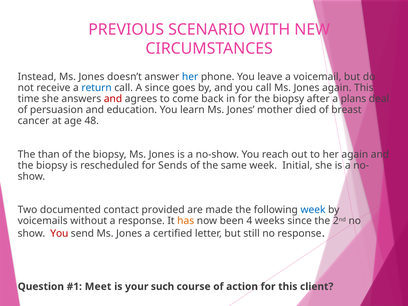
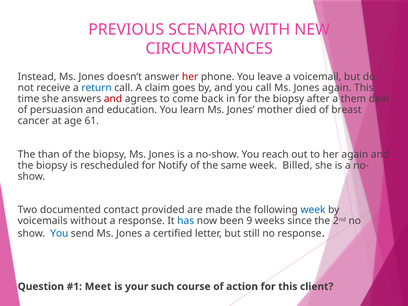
her colour: blue -> red (190, 77)
A since: since -> claim (157, 88)
plans: plans -> them (353, 99)
48: 48 -> 61 (92, 121)
Sends: Sends -> Notify (173, 165)
Initial: Initial -> Billed (297, 165)
has colour: orange -> blue (186, 221)
4: 4 -> 9 (249, 221)
You colour: red -> blue (59, 234)
